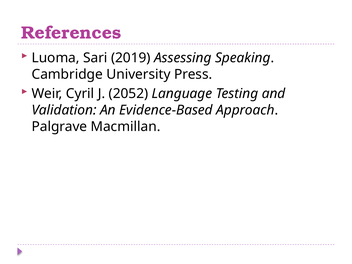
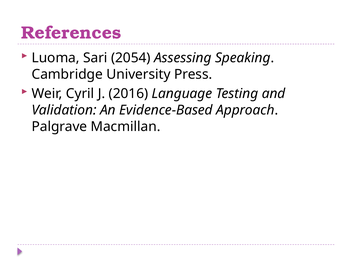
2019: 2019 -> 2054 (131, 58)
2052: 2052 -> 2016 (128, 94)
